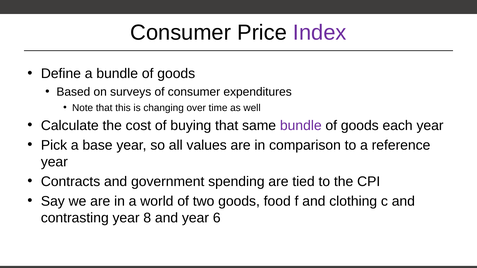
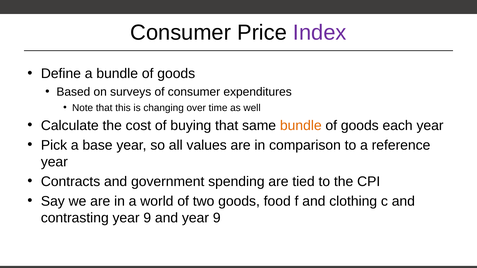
bundle colour: purple -> orange (301, 126)
contrasting year 8: 8 -> 9 (147, 218)
and year 6: 6 -> 9 (217, 218)
